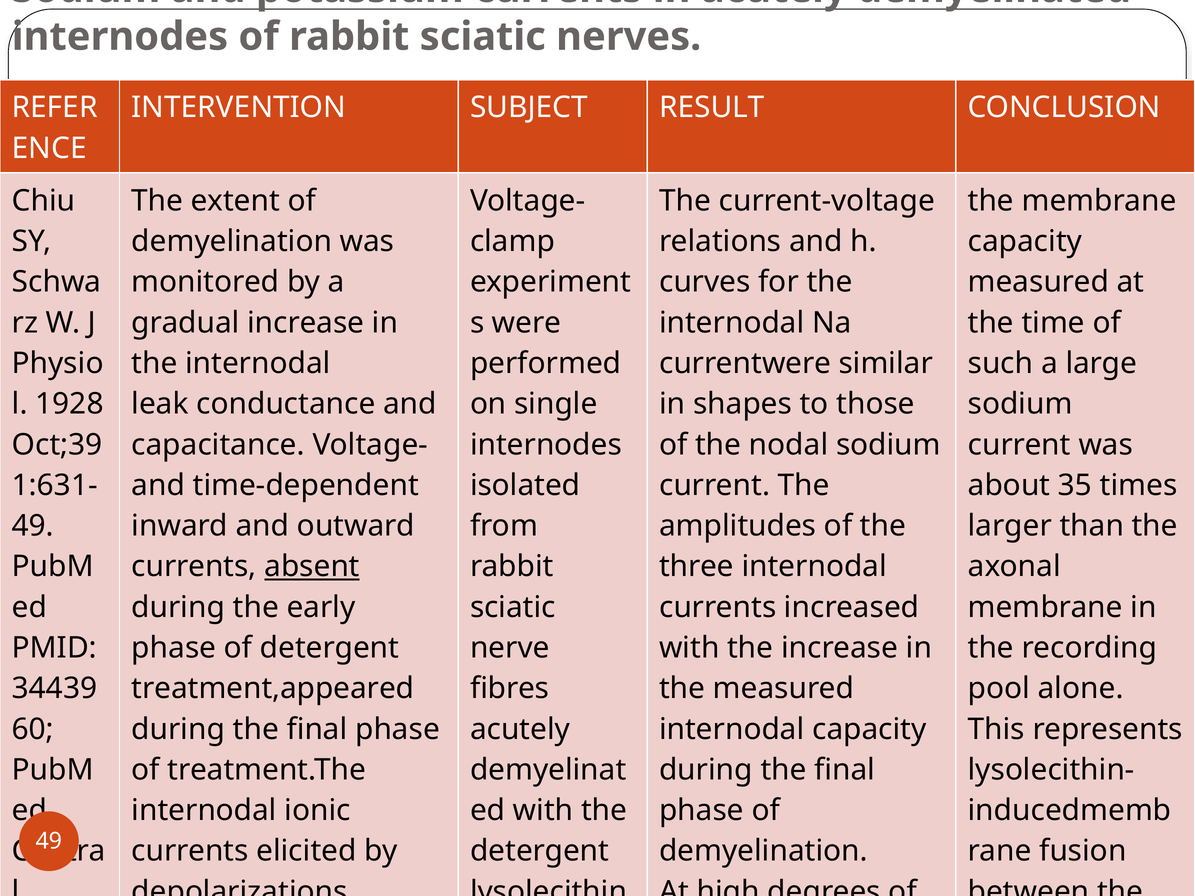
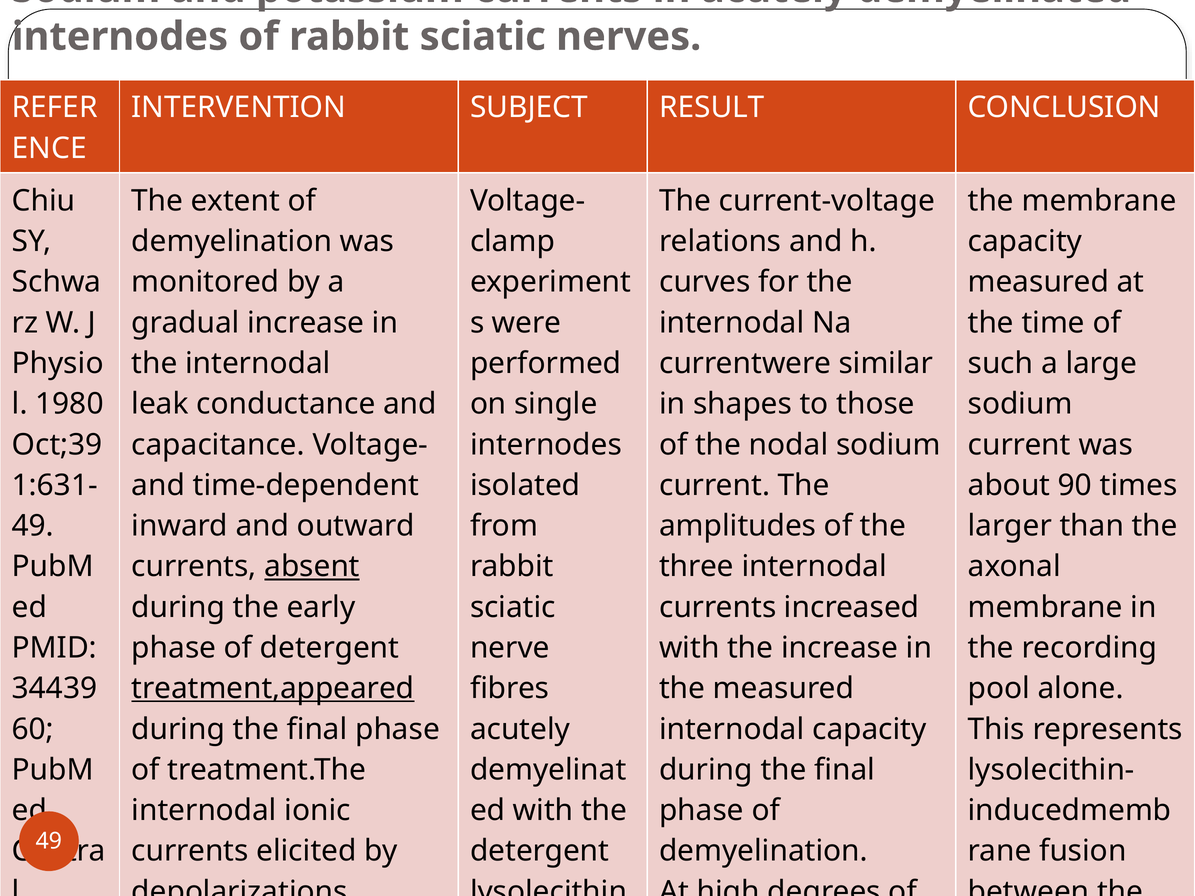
1928: 1928 -> 1980 (69, 404)
35: 35 -> 90 (1075, 485)
treatment,appeared underline: none -> present (273, 689)
